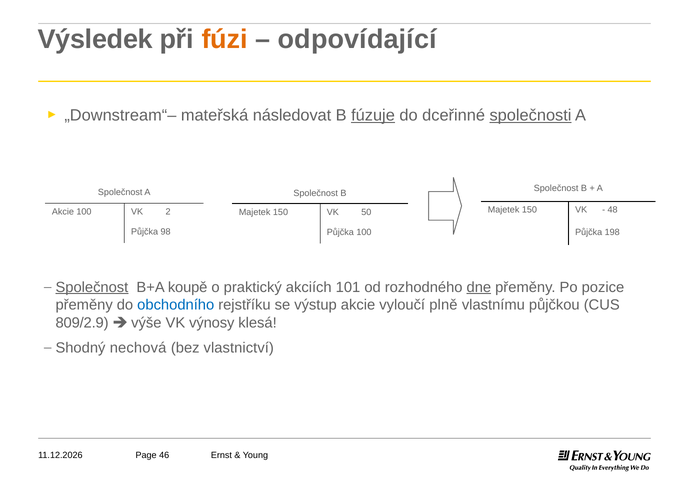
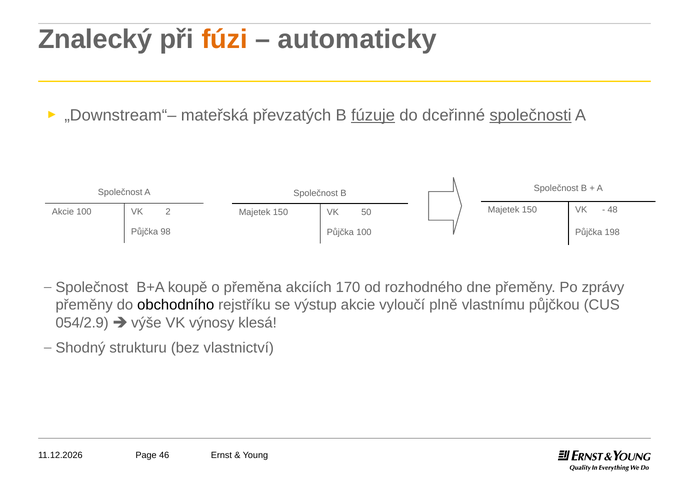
Výsledek: Výsledek -> Znalecký (95, 39)
odpovídající: odpovídající -> automaticky (357, 39)
následovat: následovat -> převzatých (292, 116)
Společnost underline: present -> none (92, 287)
praktický: praktický -> přeměna (253, 287)
101: 101 -> 170 (348, 287)
dne underline: present -> none (479, 287)
pozice: pozice -> zprávy (603, 287)
obchodního colour: blue -> black (176, 305)
809/2.9: 809/2.9 -> 054/2.9 (82, 323)
nechová: nechová -> strukturu (138, 348)
